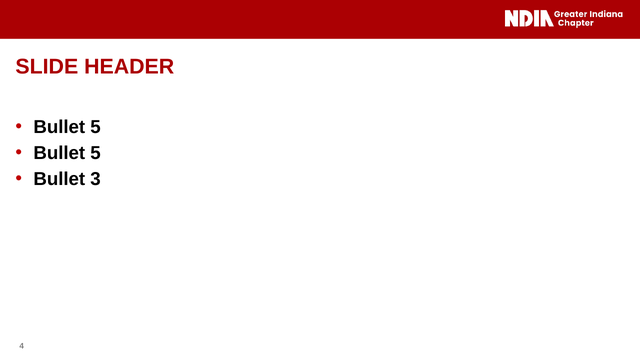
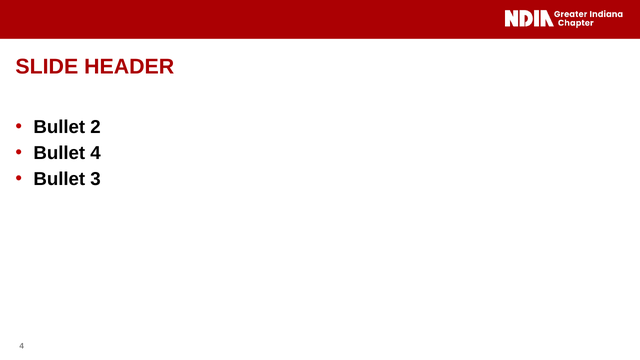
5: 5 -> 2 (95, 127)
5: 5 -> 4 (95, 153)
